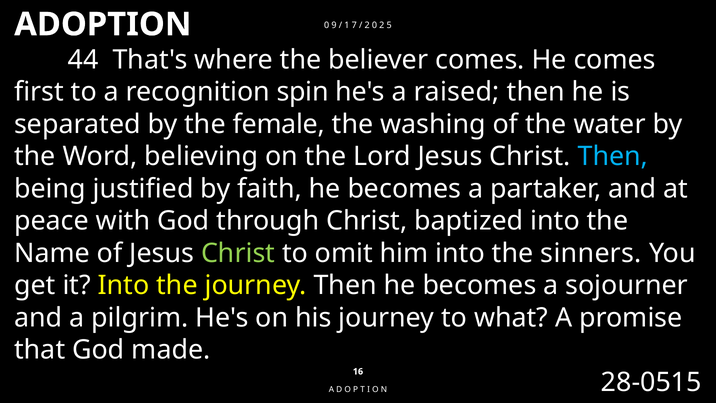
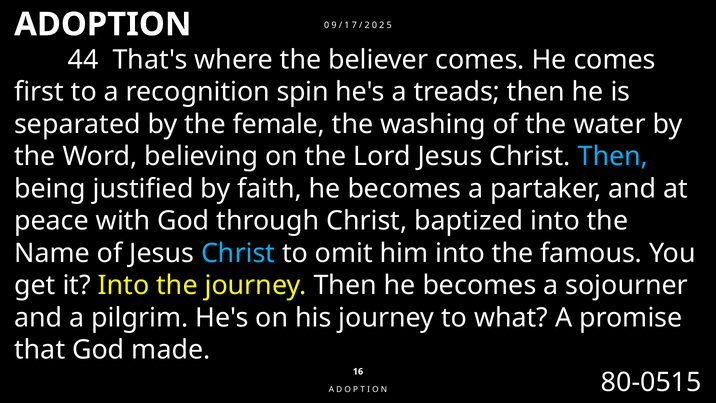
raised: raised -> treads (457, 92)
Christ colour: light green -> light blue (238, 253)
sinners: sinners -> famous (591, 253)
28-0515: 28-0515 -> 80-0515 (651, 382)
